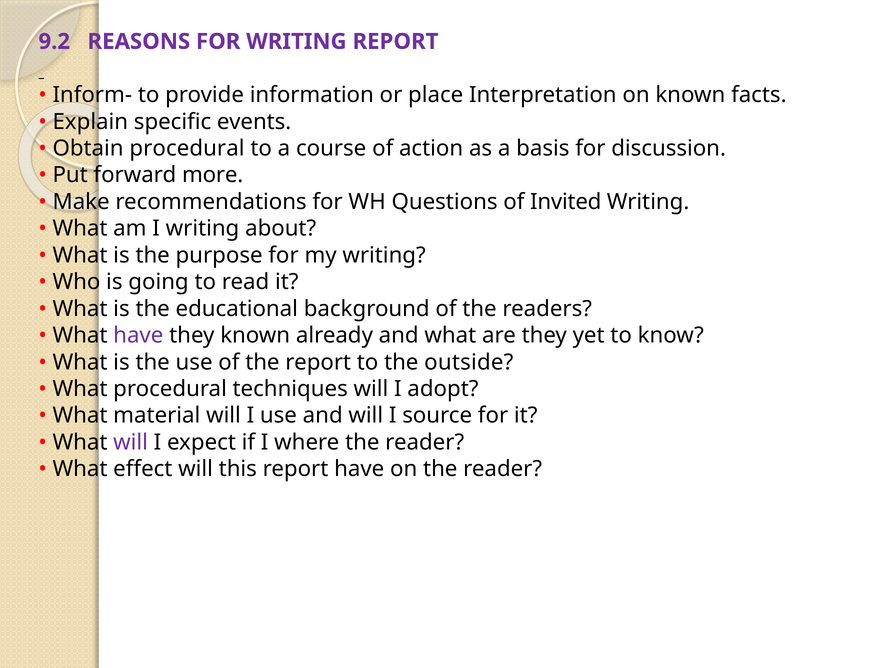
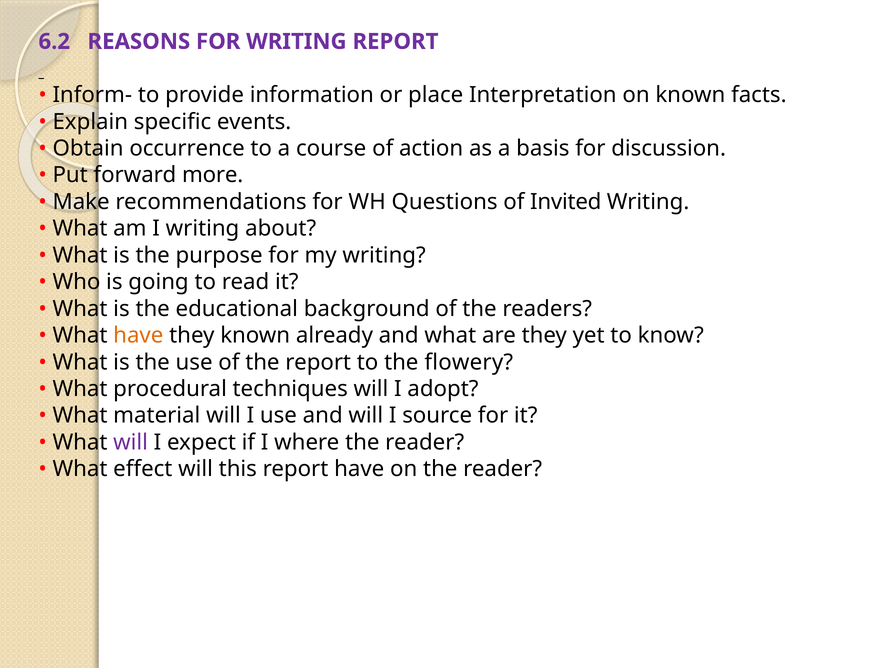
9.2: 9.2 -> 6.2 (54, 42)
Obtain procedural: procedural -> occurrence (187, 148)
have colour: purple -> orange (138, 336)
outside: outside -> flowery (469, 362)
